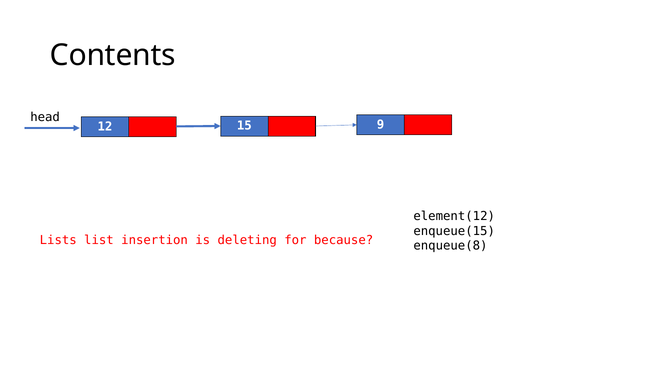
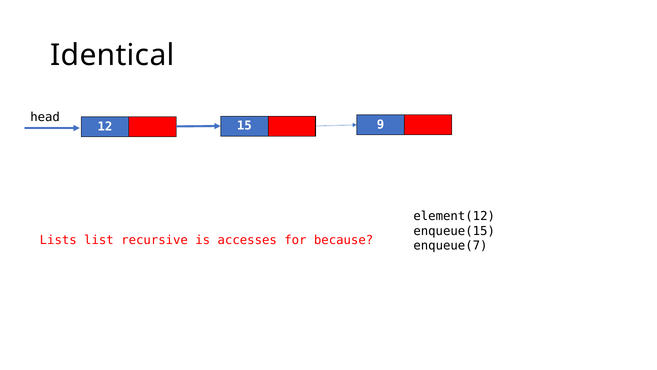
Contents: Contents -> Identical (112, 55)
insertion: insertion -> recursive (155, 240)
deleting: deleting -> accesses (247, 240)
enqueue(8: enqueue(8 -> enqueue(7 (450, 246)
